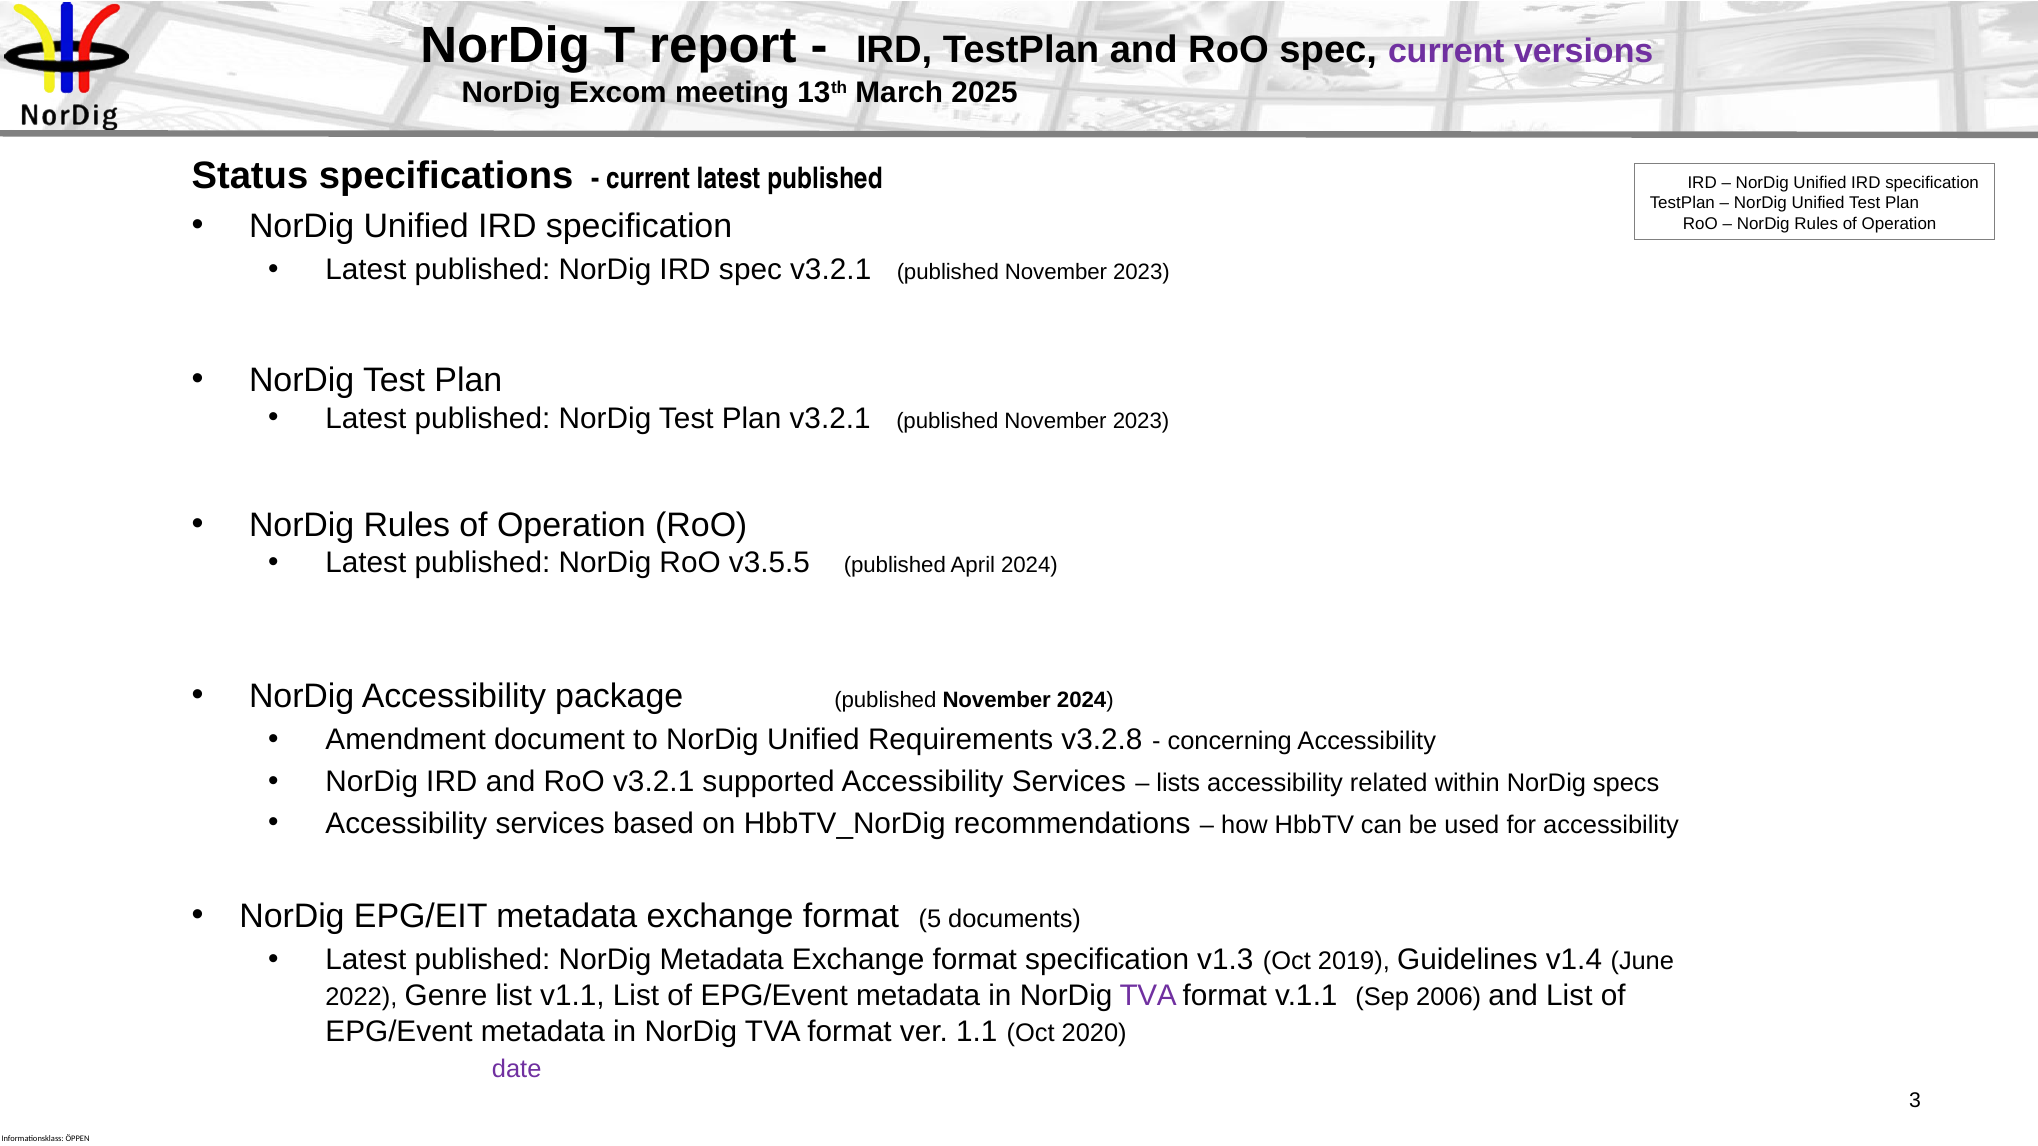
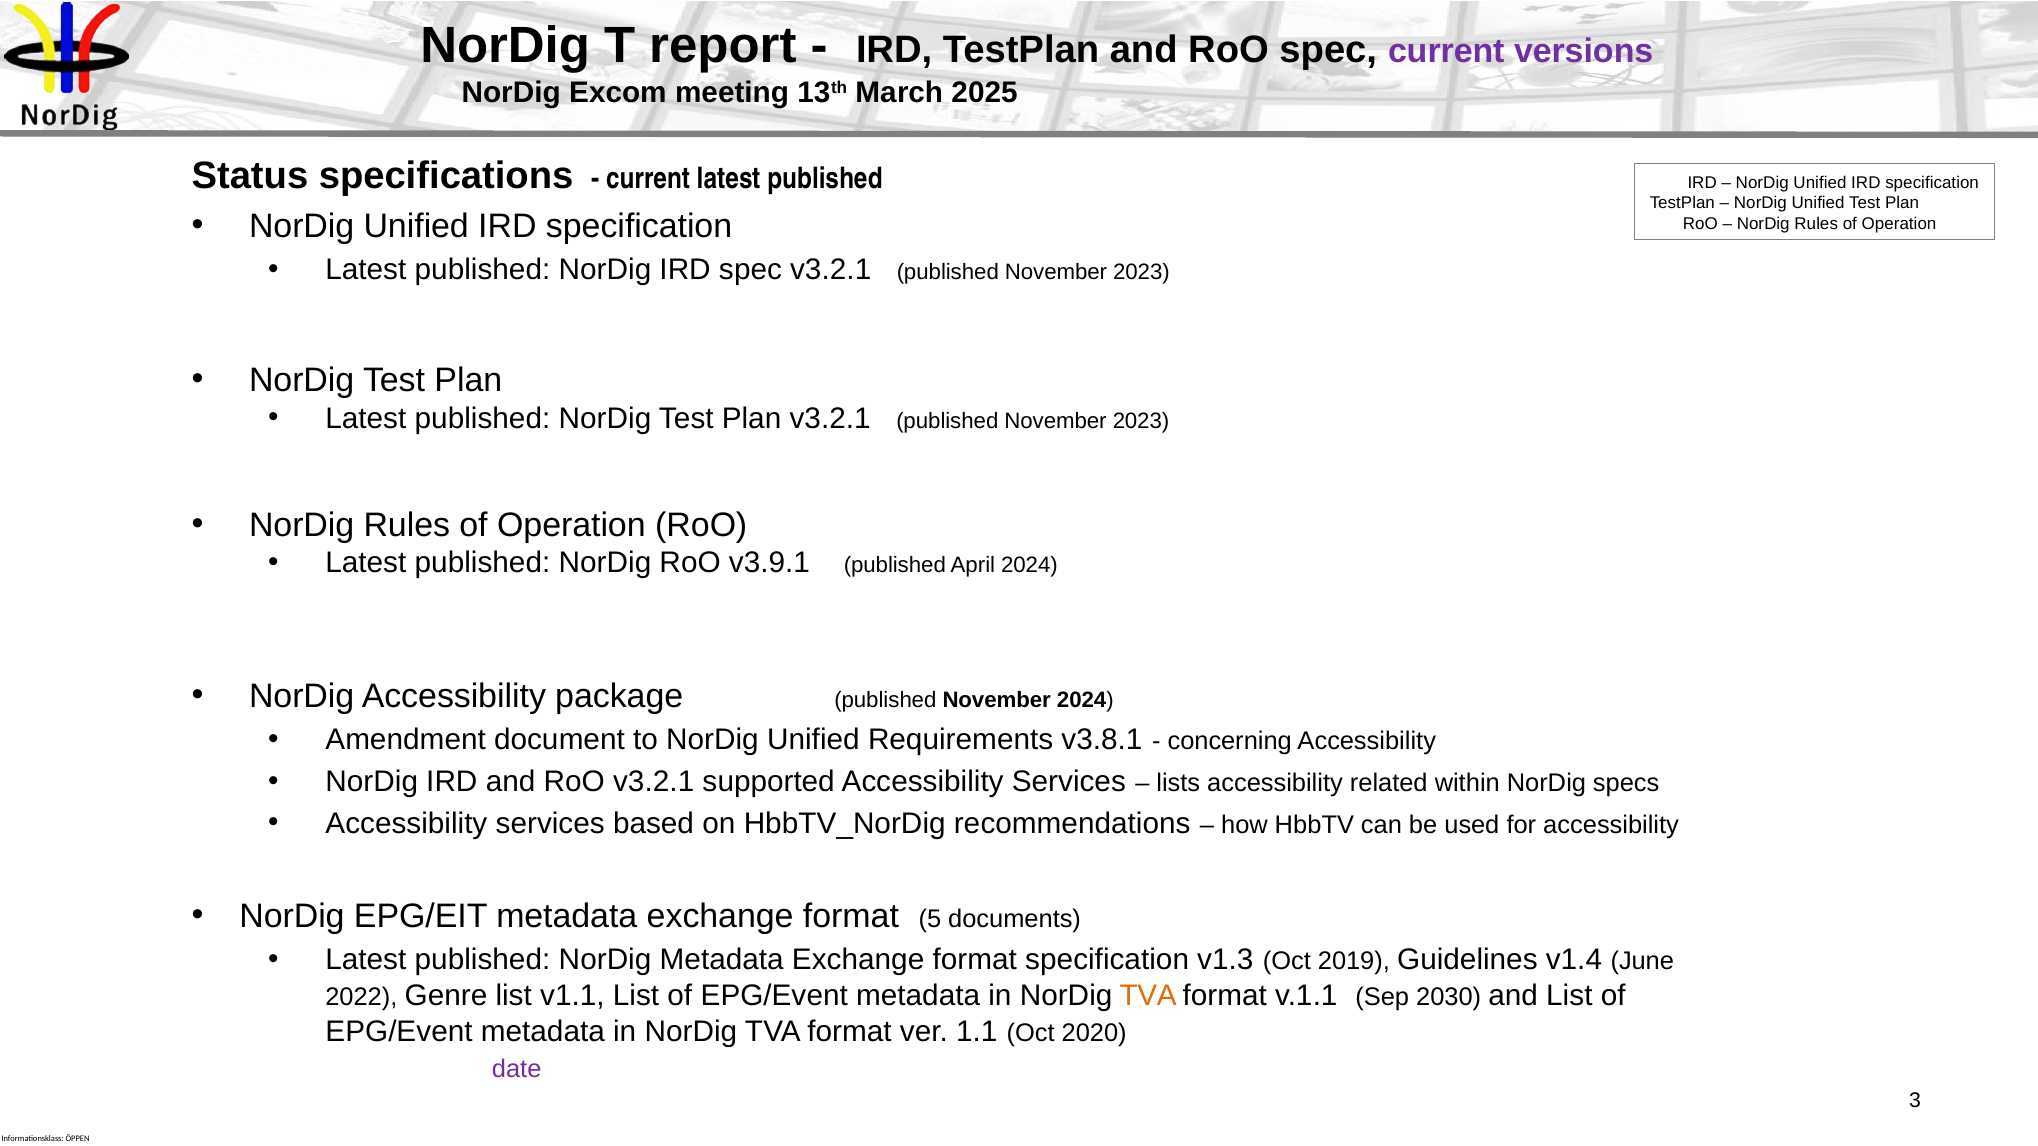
v3.5.5: v3.5.5 -> v3.9.1 (769, 563)
v3.2.8: v3.2.8 -> v3.8.1 (1102, 740)
TVA colour: purple -> orange (1148, 996)
2006: 2006 -> 2030 (1449, 998)
